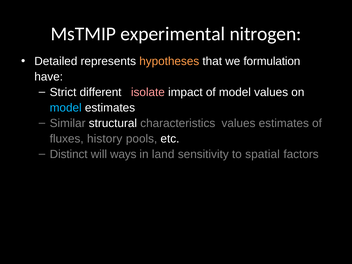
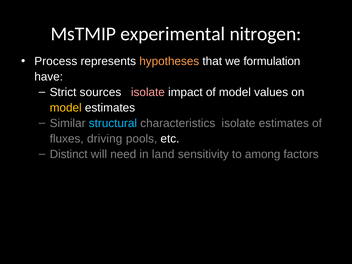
Detailed: Detailed -> Process (56, 61)
different: different -> sources (100, 92)
model colour: light blue -> yellow (66, 108)
structural colour: white -> light blue (113, 123)
values: values -> isolate (238, 123)
history: history -> driving (105, 139)
ways: ways -> need (123, 154)
spatial: spatial -> among (263, 154)
